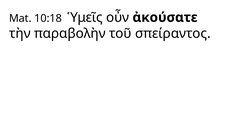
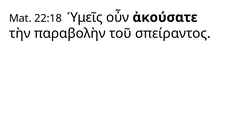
10:18: 10:18 -> 22:18 (48, 18)
